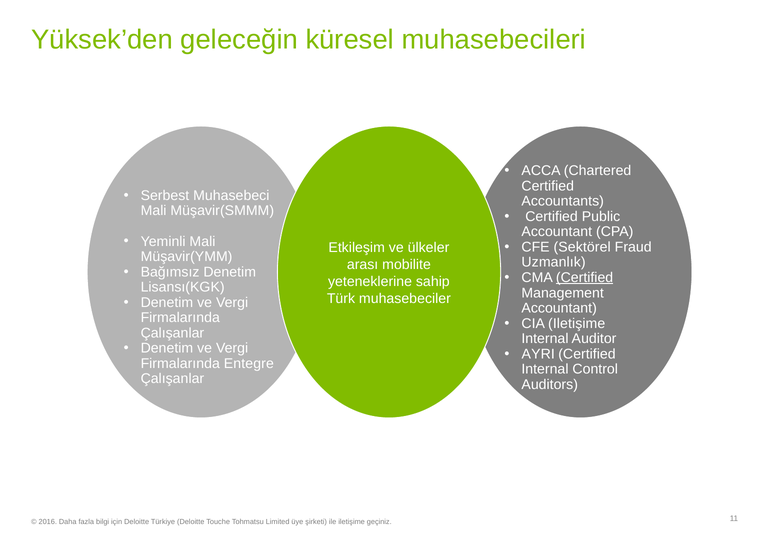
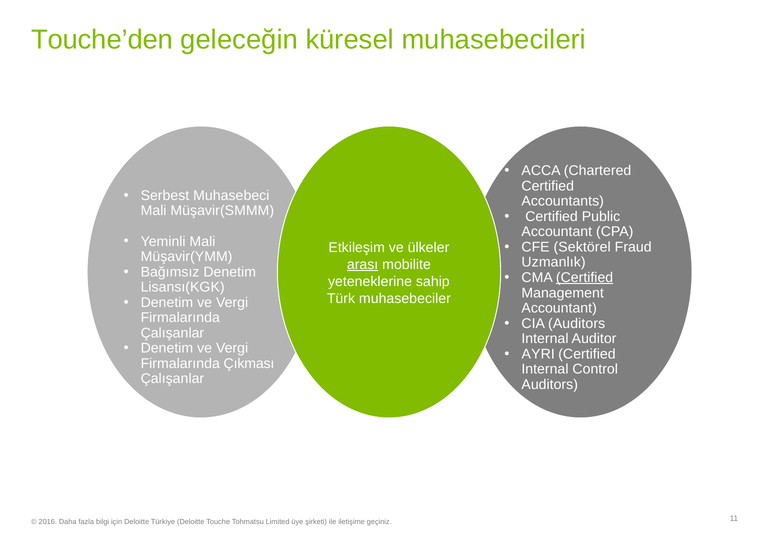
Yüksek’den: Yüksek’den -> Touche’den (102, 40)
arası underline: none -> present (363, 265)
CIA Iletişime: Iletişime -> Auditors (577, 324)
Entegre: Entegre -> Çıkması (249, 364)
